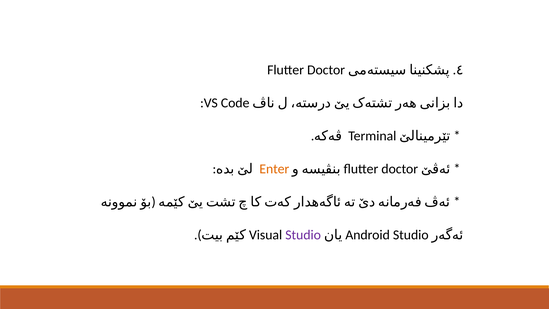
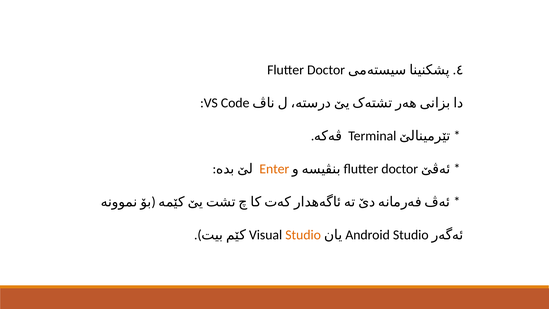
Studio colour: purple -> orange (303, 235)
